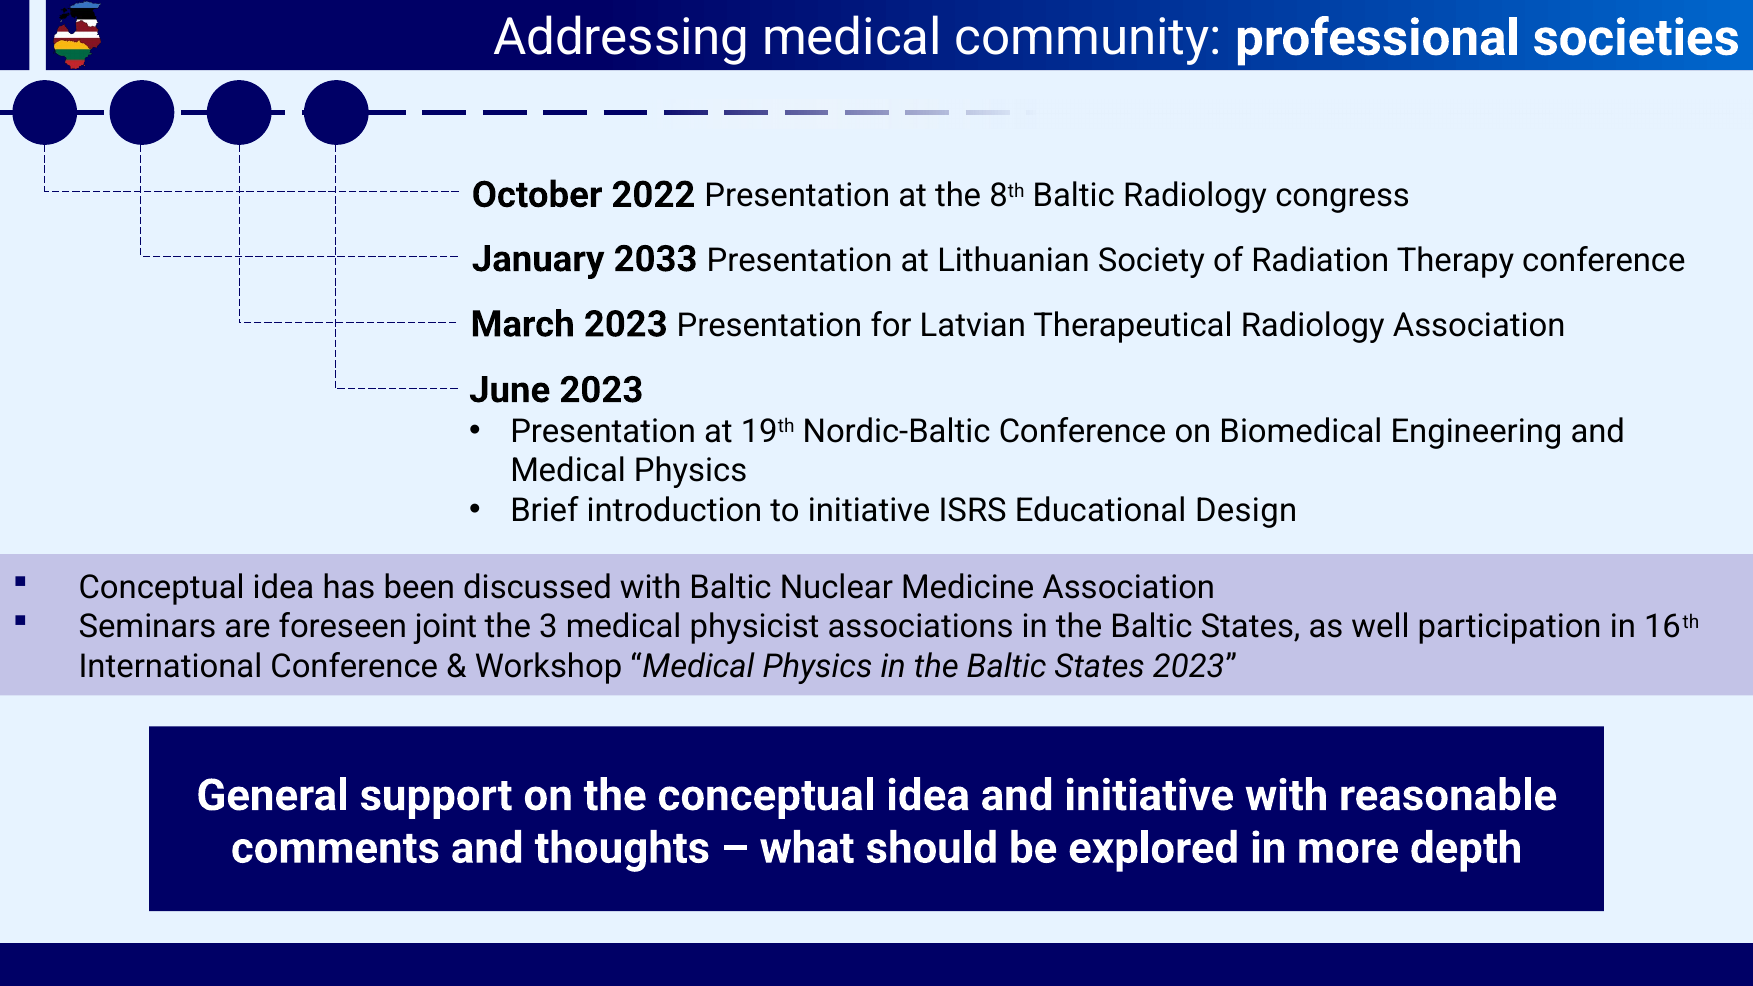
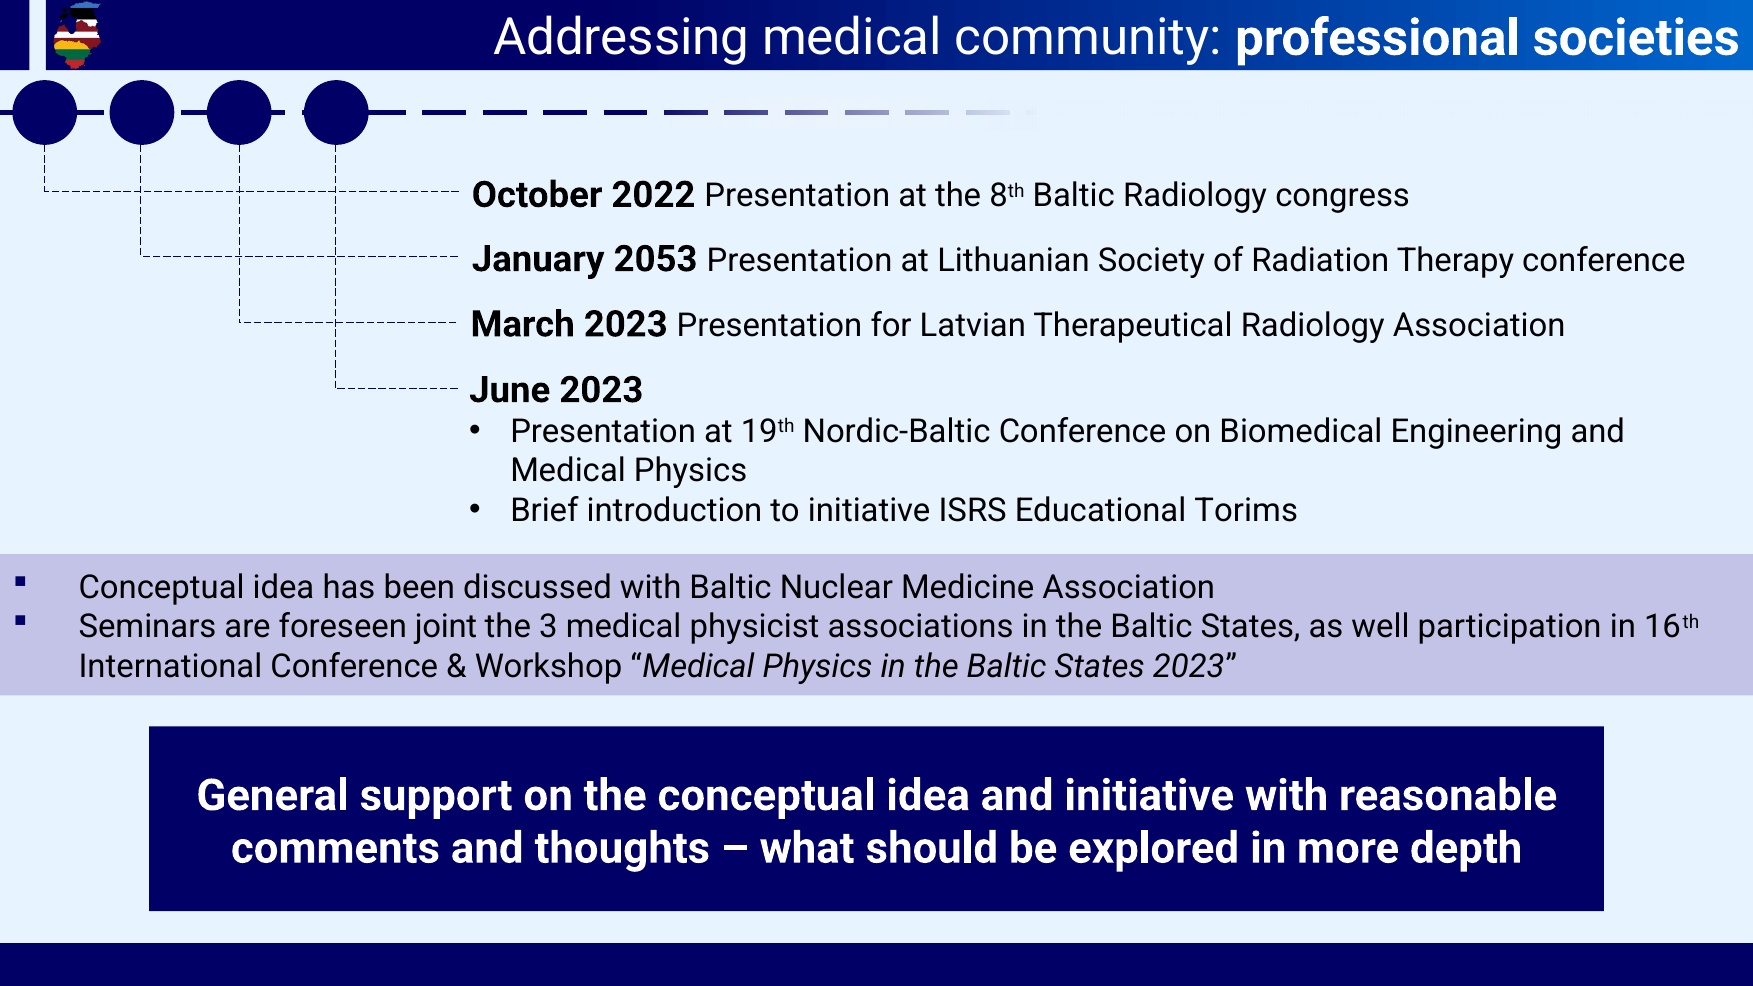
2033: 2033 -> 2053 (656, 259)
Design: Design -> Torims (1246, 510)
